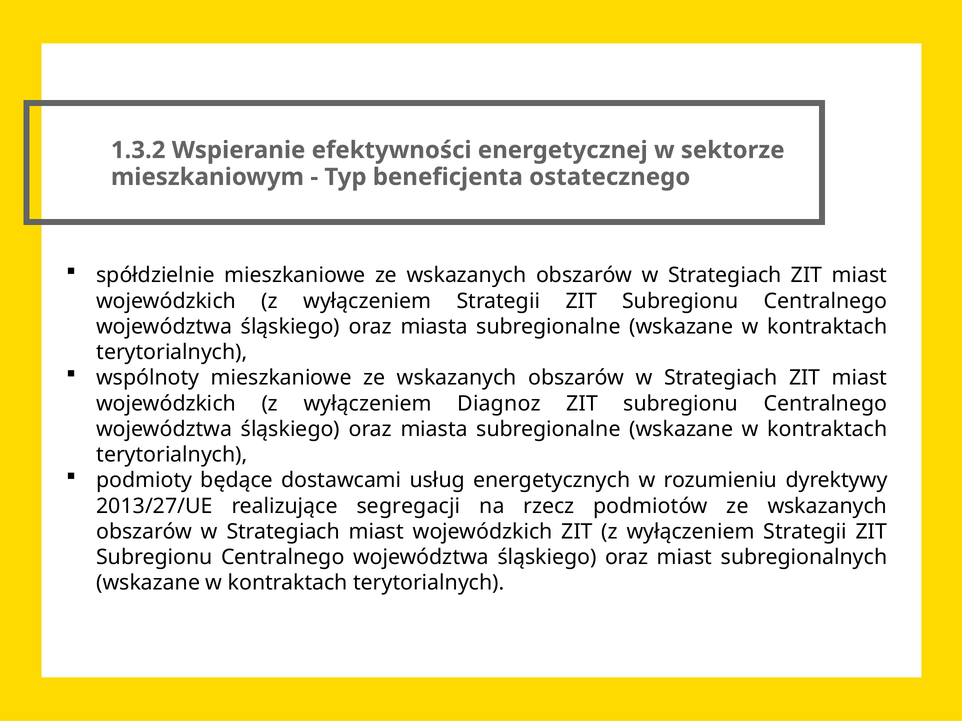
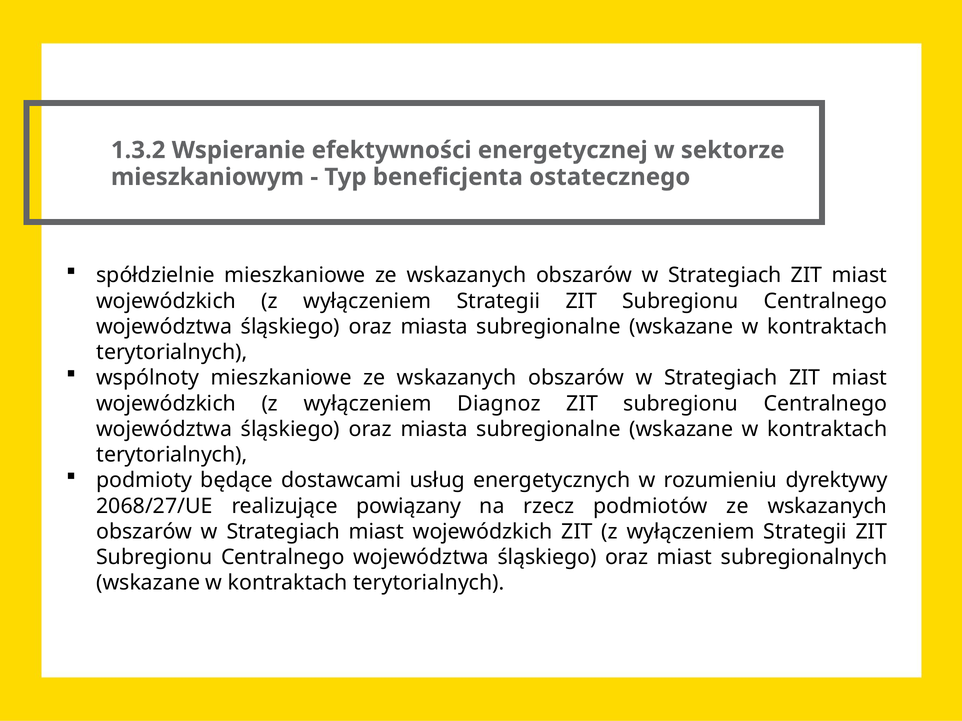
2013/27/UE: 2013/27/UE -> 2068/27/UE (154, 506)
segregacji: segregacji -> powiązany (409, 506)
